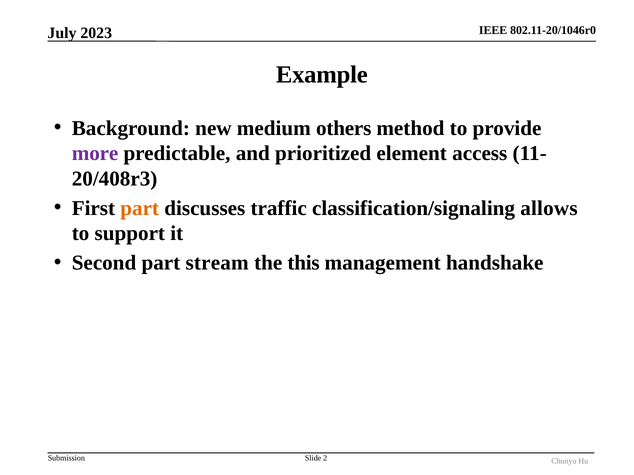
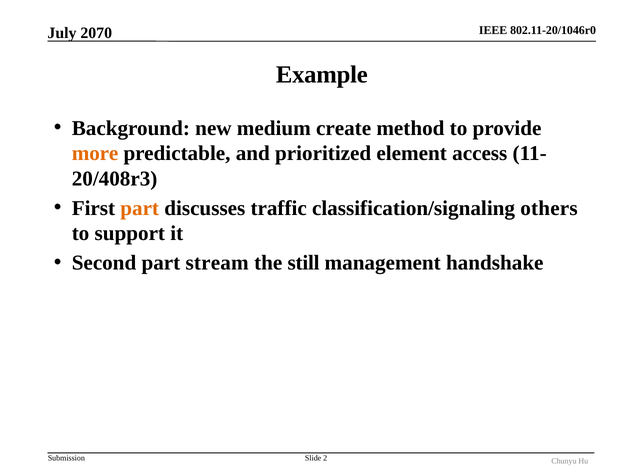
2023: 2023 -> 2070 (96, 33)
others: others -> create (344, 128)
more colour: purple -> orange (95, 154)
allows: allows -> others (549, 208)
this: this -> still (304, 263)
